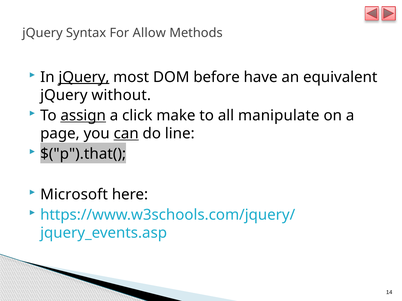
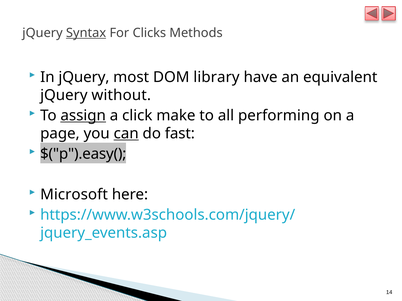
Syntax underline: none -> present (86, 33)
Allow: Allow -> Clicks (149, 33)
jQuery underline: present -> none (84, 77)
before: before -> library (216, 77)
manipulate: manipulate -> performing (279, 116)
line: line -> fast (180, 134)
$("p").that(: $("p").that( -> $("p").easy( (83, 154)
